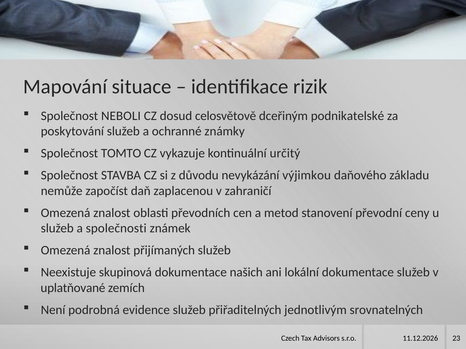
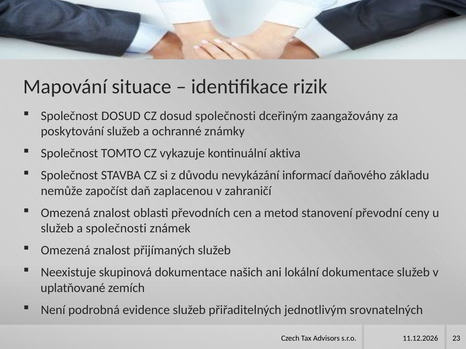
Společnost NEBOLI: NEBOLI -> DOSUD (121, 116)
dosud celosvětově: celosvětově -> společnosti (225, 116)
podnikatelské: podnikatelské -> zaangažovány (347, 116)
určitý: určitý -> aktiva (285, 154)
výjimkou: výjimkou -> informací (307, 176)
